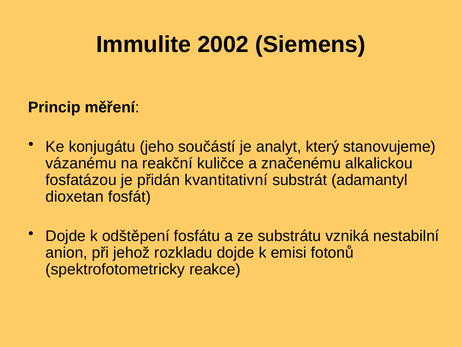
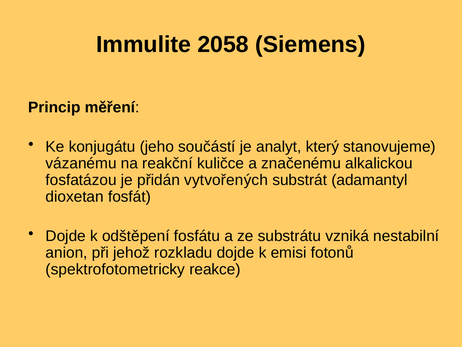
2002: 2002 -> 2058 (223, 44)
kvantitativní: kvantitativní -> vytvořených (226, 180)
